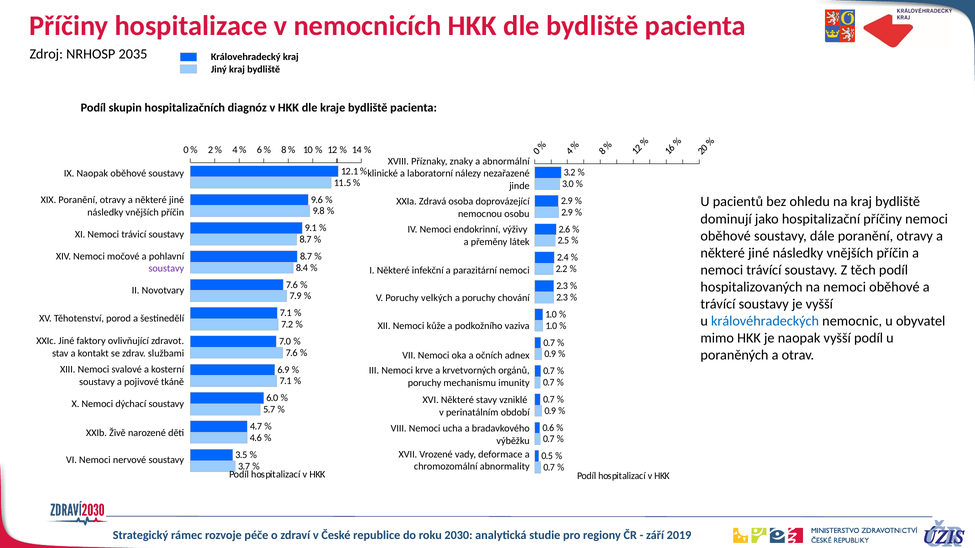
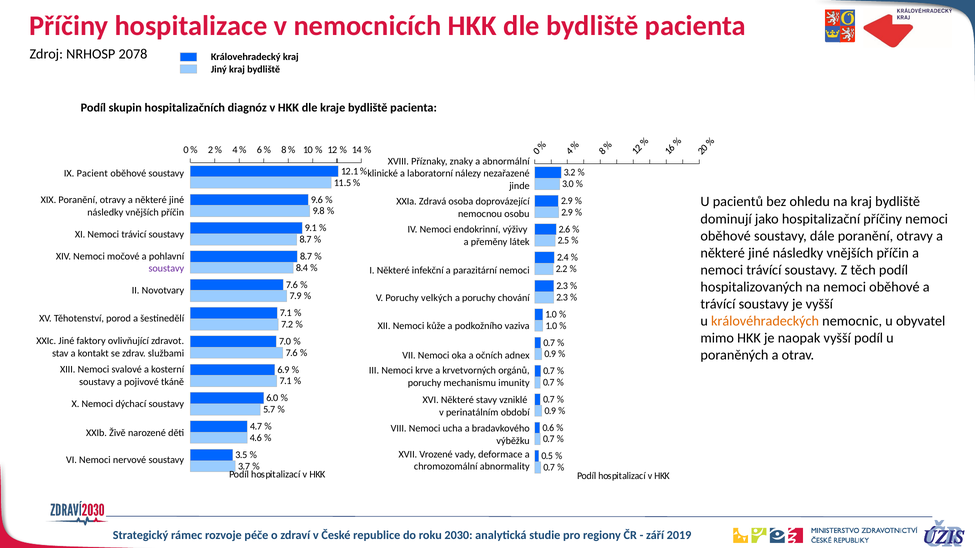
2035: 2035 -> 2078 (133, 54)
IX Naopak: Naopak -> Pacient (92, 174)
královéhradeckých colour: blue -> orange (765, 321)
